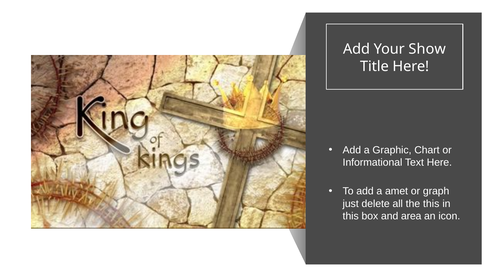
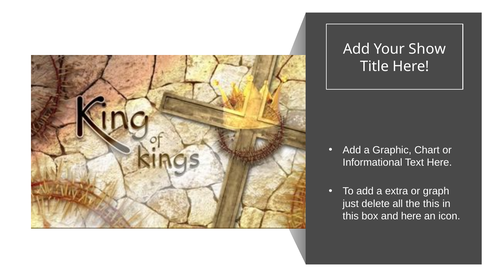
amet: amet -> extra (397, 192)
and area: area -> here (411, 216)
